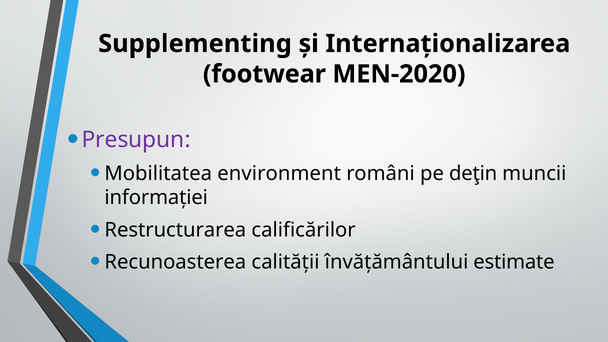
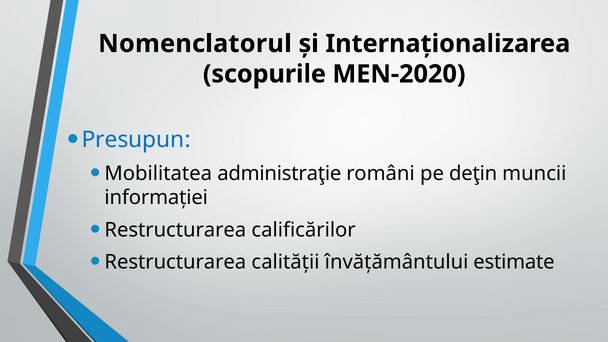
Supplementing: Supplementing -> Nomenclatorul (195, 44)
footwear: footwear -> scopurile (264, 74)
Presupun colour: purple -> blue (136, 140)
environment: environment -> administraţie (279, 173)
Recunoasterea: Recunoasterea -> Restructurarea (175, 262)
